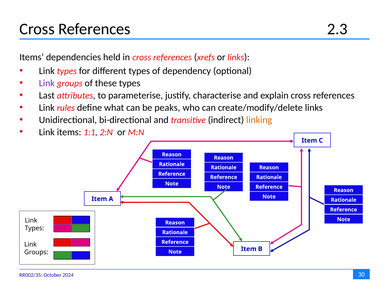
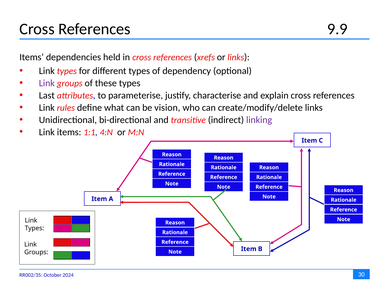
2.3: 2.3 -> 9.9 (337, 29)
peaks: peaks -> vision (167, 108)
linking colour: orange -> purple (259, 120)
2:N: 2:N -> 4:N (106, 132)
